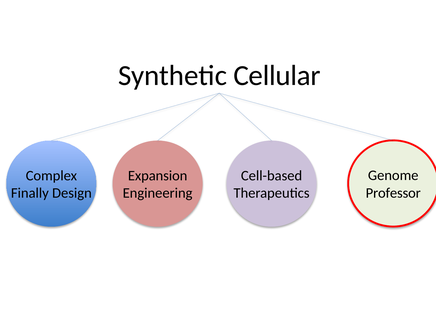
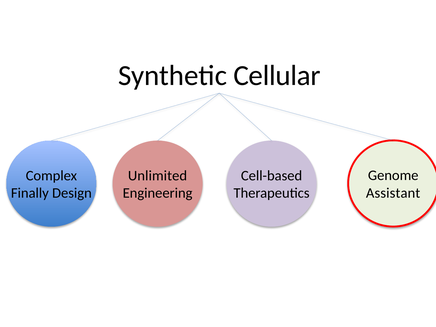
Expansion: Expansion -> Unlimited (158, 176)
Professor: Professor -> Assistant (393, 193)
